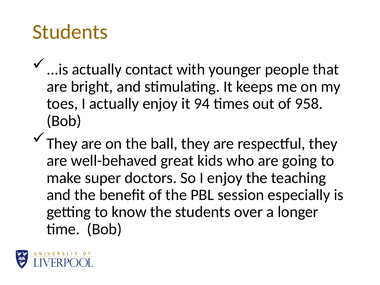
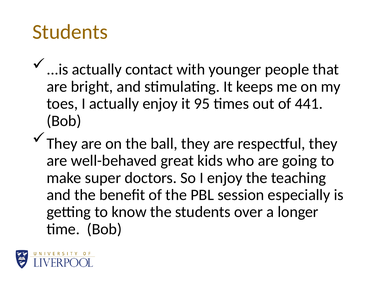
94: 94 -> 95 (202, 104)
958: 958 -> 441 (309, 104)
